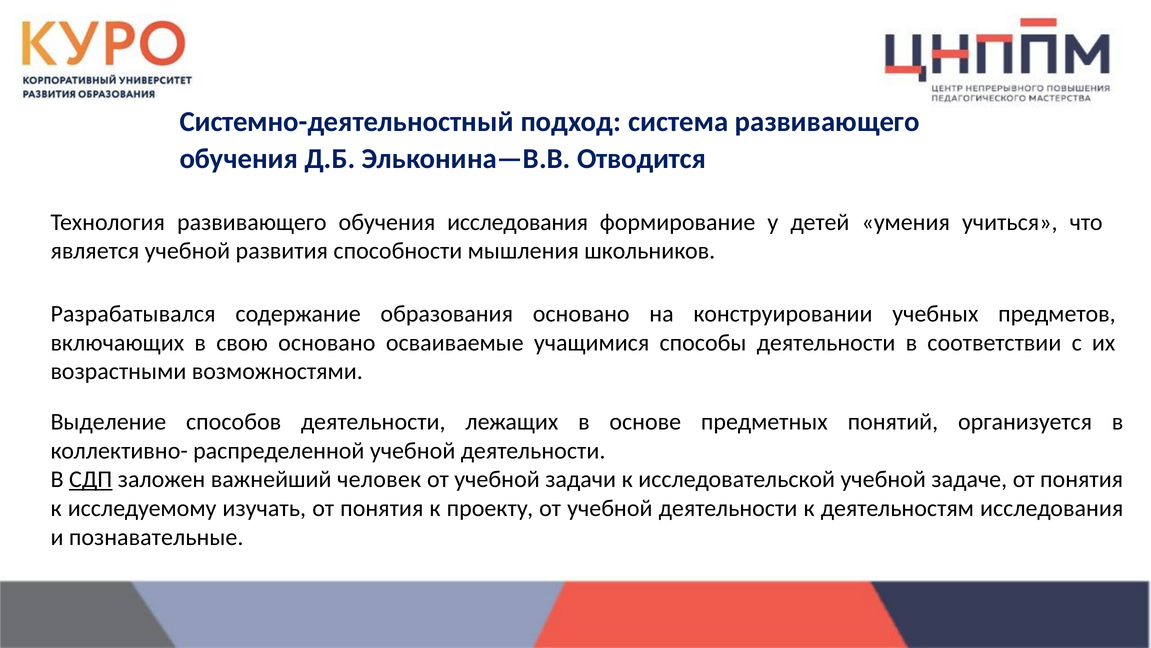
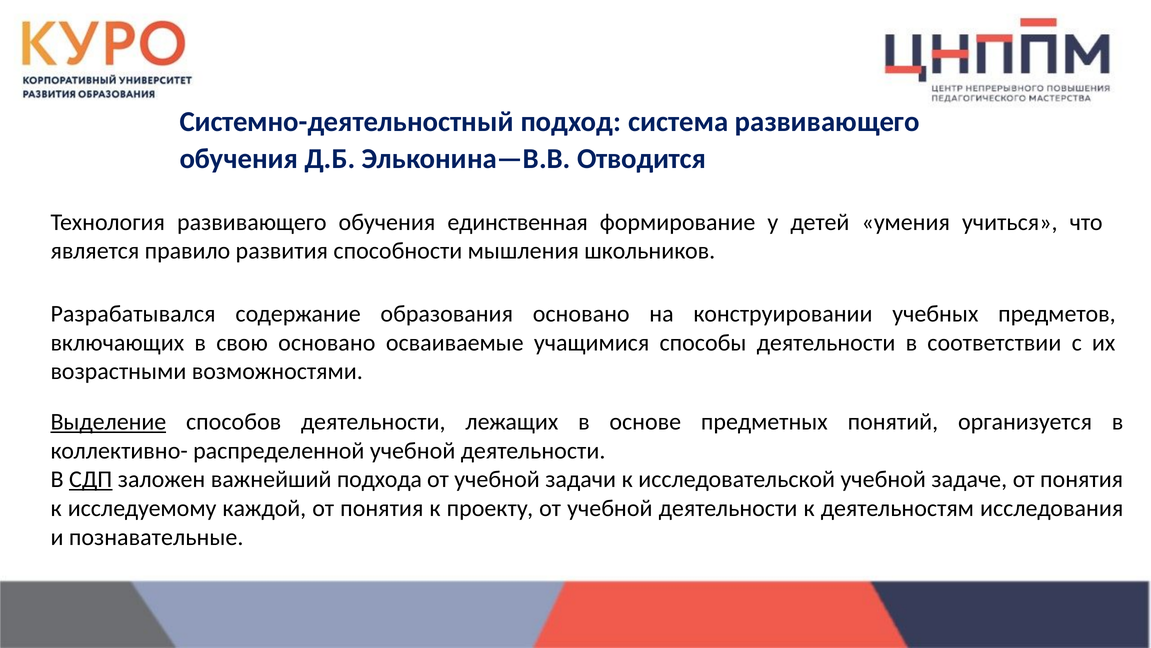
обучения исследования: исследования -> единственная (518, 222)
является учебной: учебной -> правило (187, 251)
Выделение underline: none -> present (108, 422)
человек: человек -> подхода (379, 479)
изучать: изучать -> каждой (264, 508)
